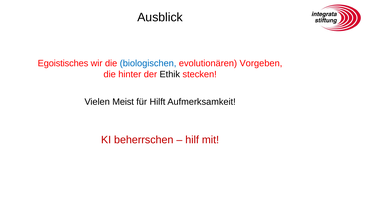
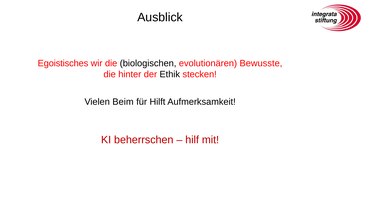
biologischen colour: blue -> black (148, 63)
Vorgeben: Vorgeben -> Bewusste (261, 63)
Meist: Meist -> Beim (123, 102)
